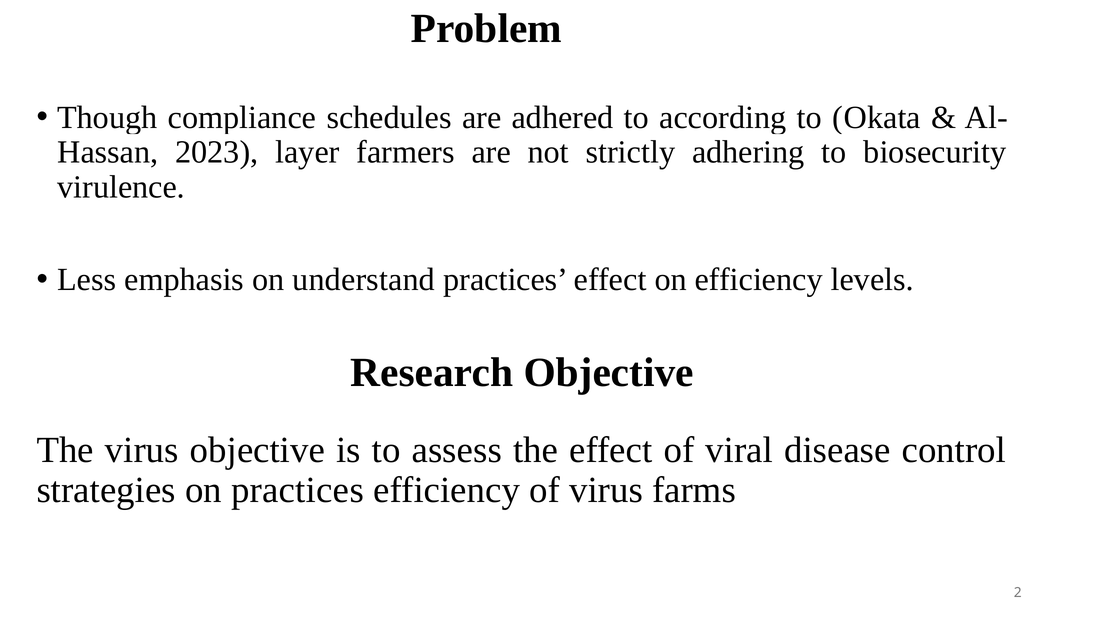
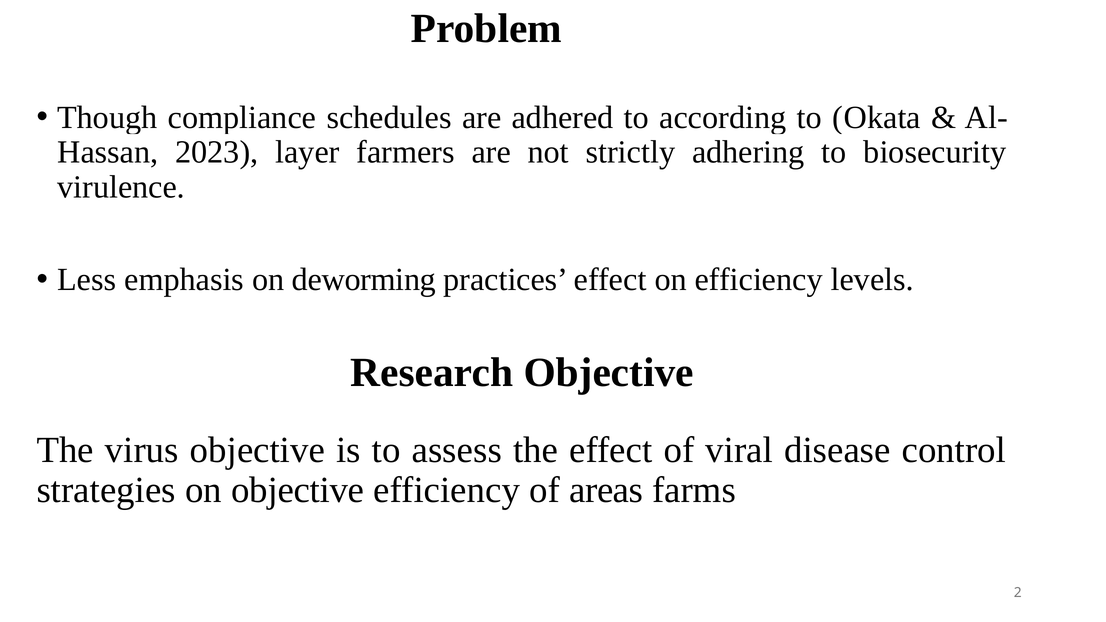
understand: understand -> deworming (364, 280)
on practices: practices -> objective (298, 490)
of virus: virus -> areas (606, 490)
